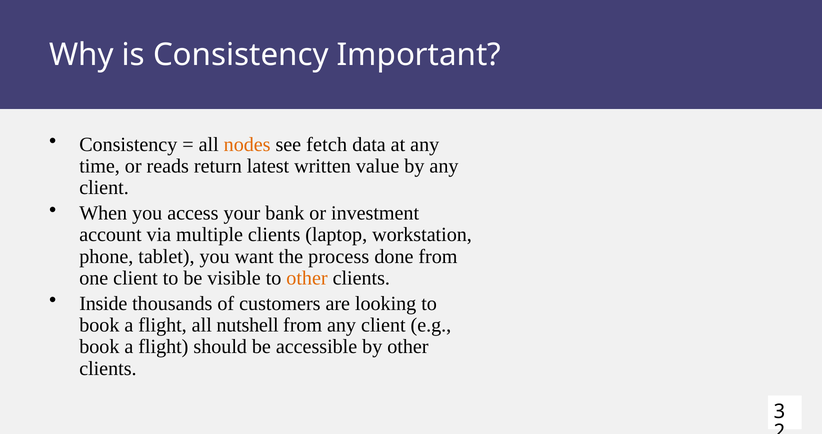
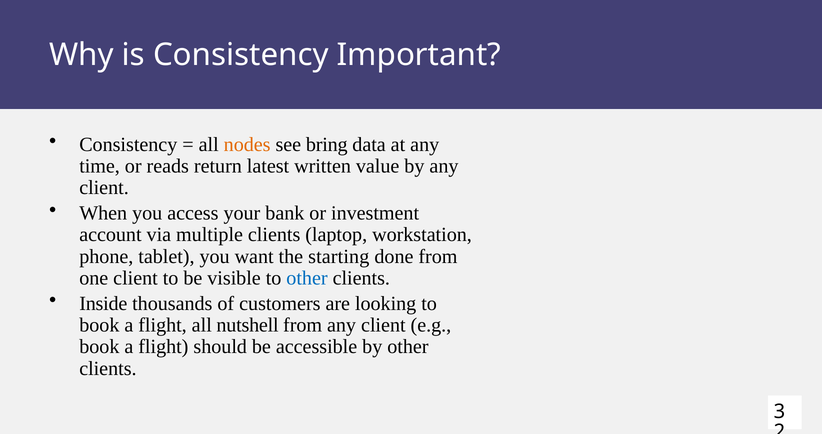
fetch: fetch -> bring (327, 145)
process: process -> starting (339, 257)
other colour: orange -> blue (307, 278)
